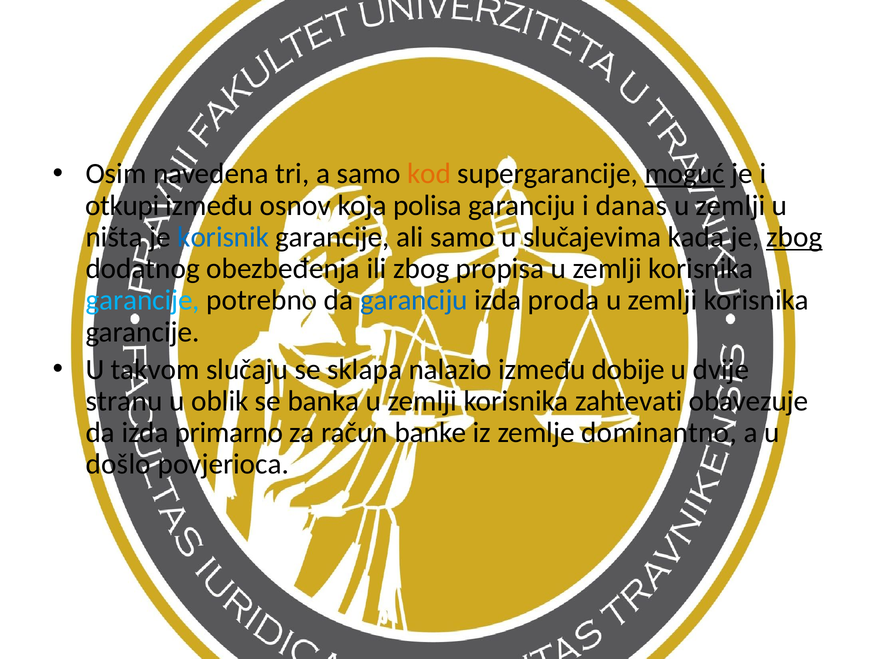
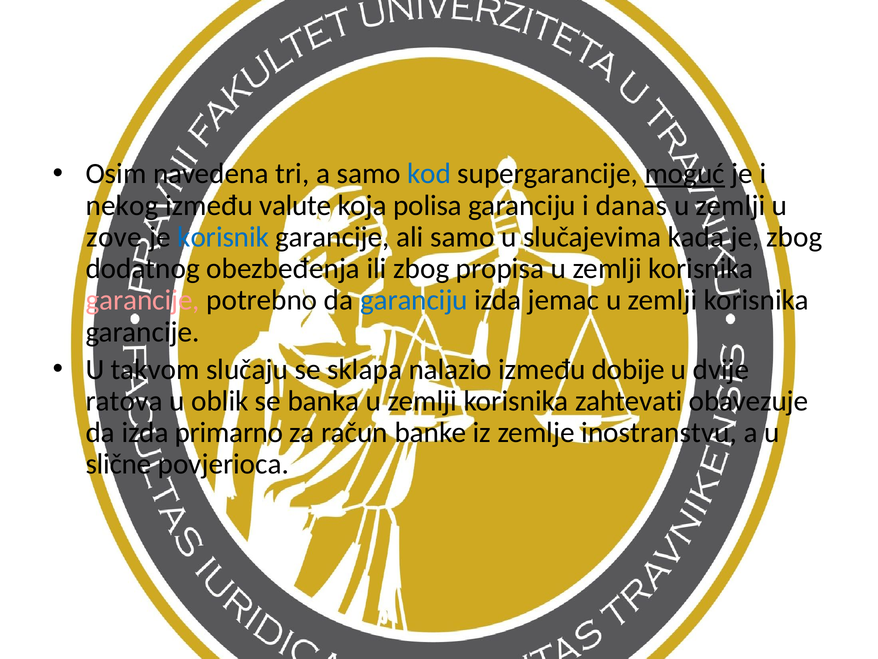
kod colour: orange -> blue (429, 174)
otkupi: otkupi -> nekog (122, 205)
osnov: osnov -> valute (295, 205)
ništa: ništa -> zove (114, 237)
zbog underline: present -> none (794, 237)
garancije colour: light blue -> pink (143, 300)
proda: proda -> jemac (564, 300)
stranu: stranu -> ratova (124, 401)
dominantno: dominantno -> inostranstvu (659, 432)
došlo: došlo -> slične (118, 464)
